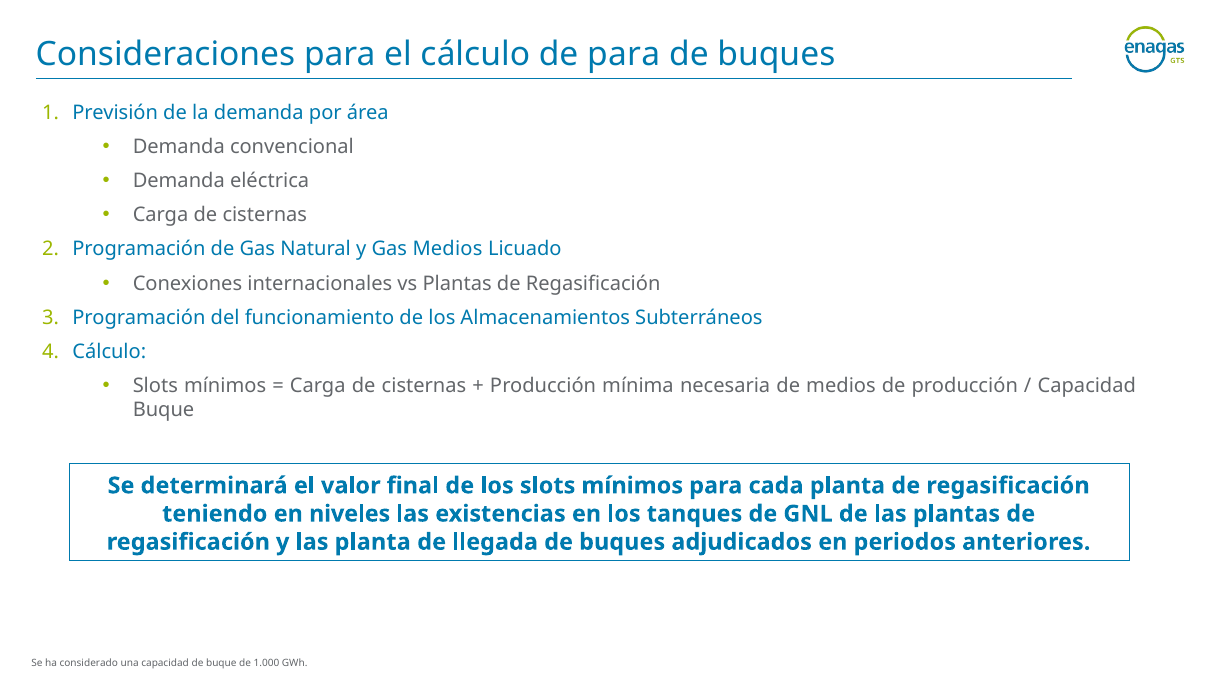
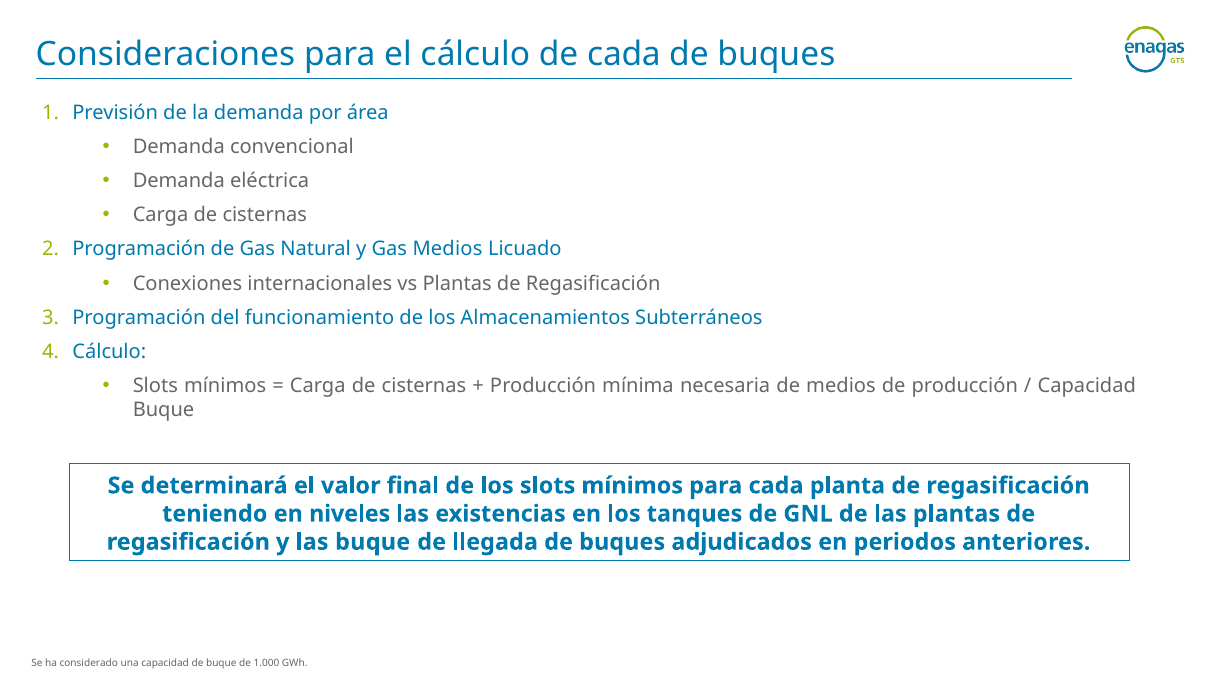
de para: para -> cada (624, 54)
las planta: planta -> buque (373, 542)
